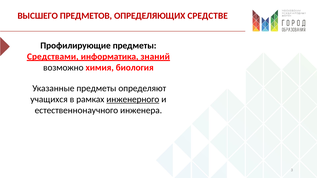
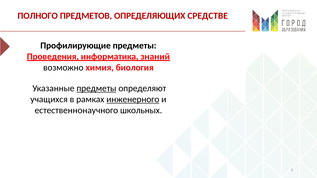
ВЫСШЕГО: ВЫСШЕГО -> ПОЛНОГО (38, 16)
Средствами: Средствами -> Проведения (53, 57)
предметы underline: none -> present (96, 88)
инженера: инженера -> школьных (141, 111)
